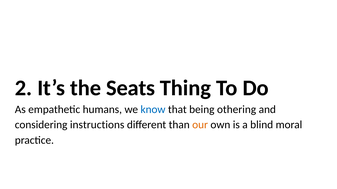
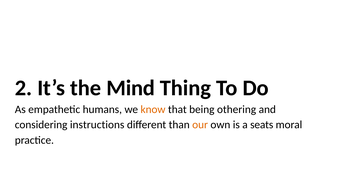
Seats: Seats -> Mind (131, 88)
know colour: blue -> orange (153, 110)
blind: blind -> seats (262, 125)
